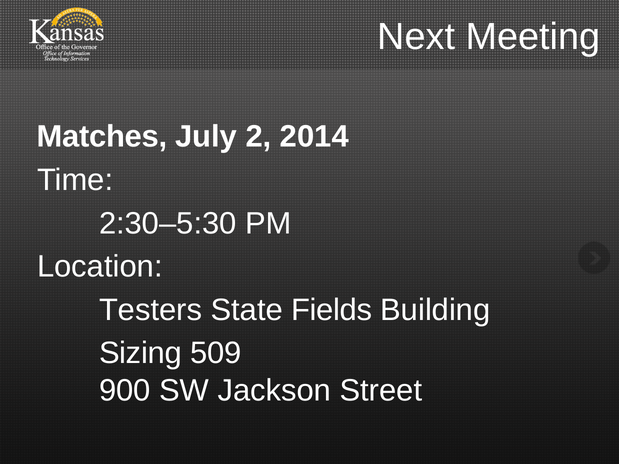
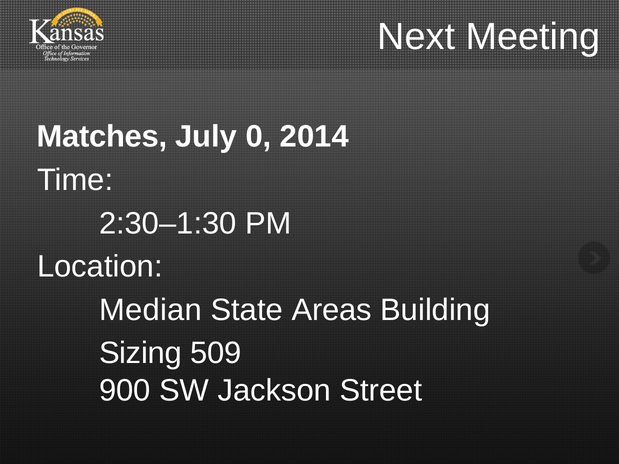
2: 2 -> 0 (258, 137)
2:30–5:30: 2:30–5:30 -> 2:30–1:30 (168, 223)
Testers: Testers -> Median (150, 310)
Fields: Fields -> Areas (332, 310)
